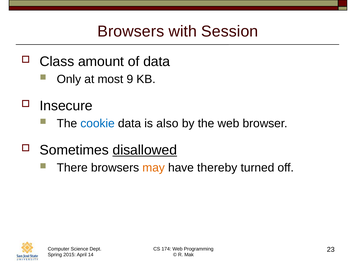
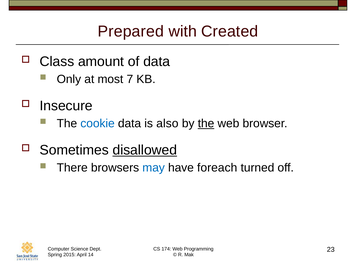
Browsers: Browsers -> Prepared (131, 31)
Session: Session -> Created (230, 31)
9: 9 -> 7 (130, 79)
the underline: none -> present (206, 123)
may colour: orange -> blue (154, 168)
thereby: thereby -> foreach (217, 168)
